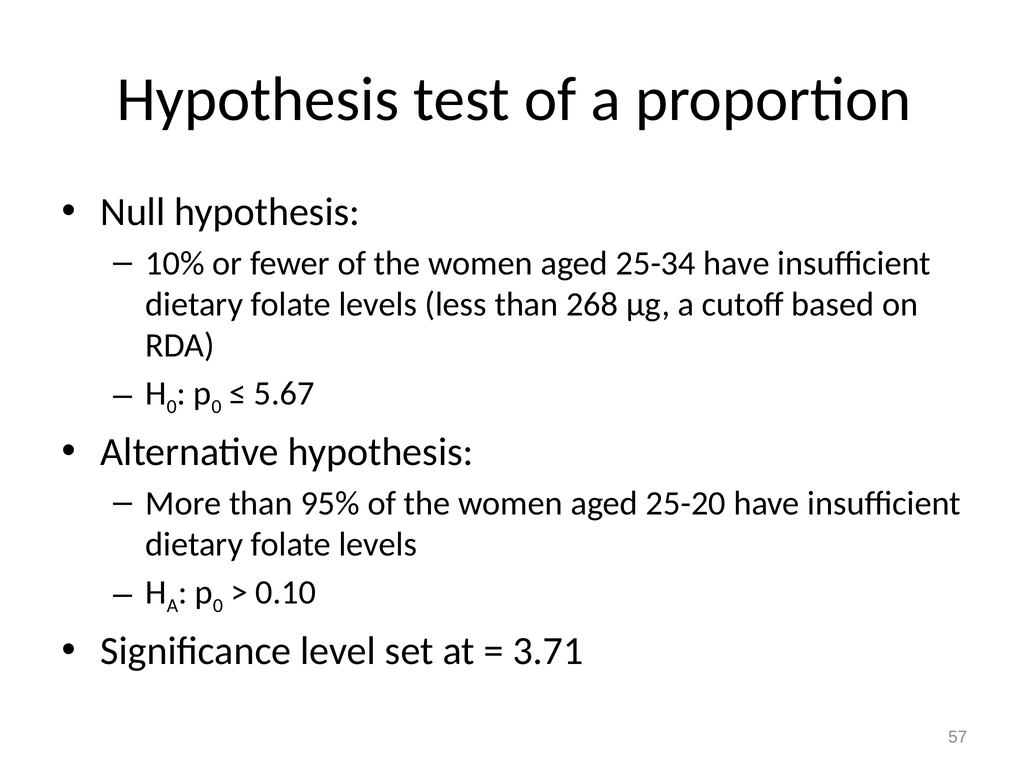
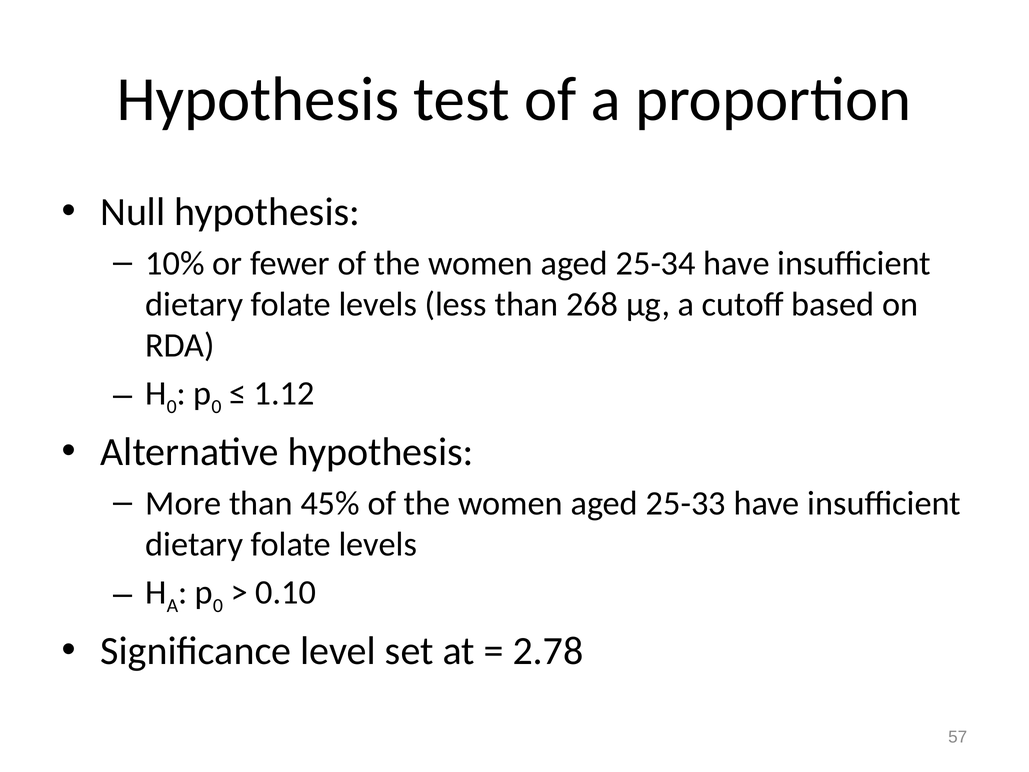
5.67: 5.67 -> 1.12 (284, 393)
95%: 95% -> 45% (330, 503)
25-20: 25-20 -> 25-33 (686, 503)
3.71: 3.71 -> 2.78 (548, 651)
